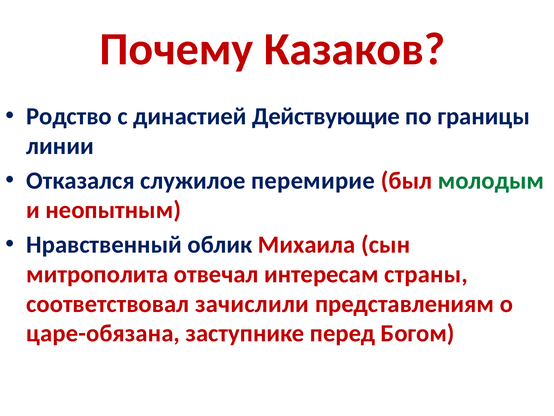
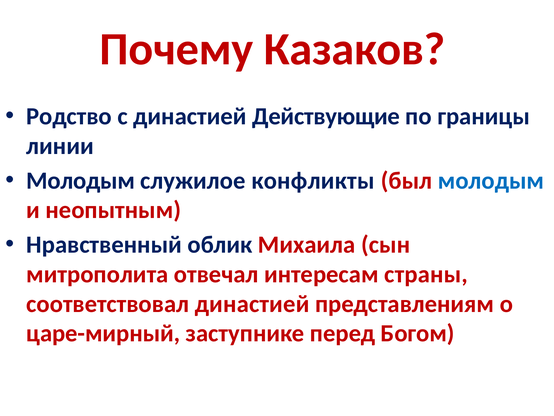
Отказался: Отказался -> Молодым (81, 180)
перемирие: перемирие -> конфликты (313, 180)
молодым colour: green -> blue (491, 180)
соответствовал зачислили: зачислили -> династией (252, 304)
царе-обязана: царе-обязана -> царе-мирный (103, 333)
